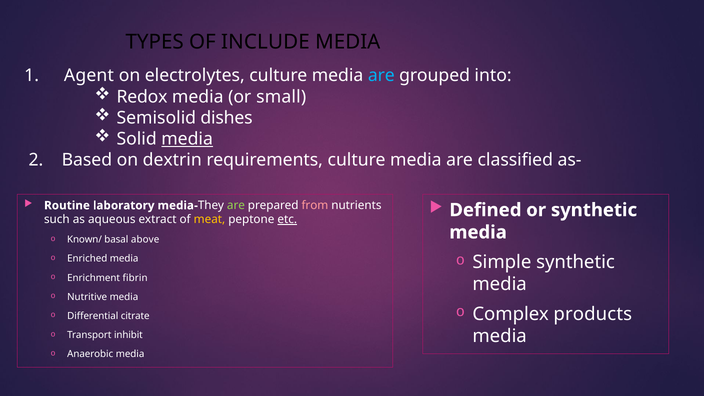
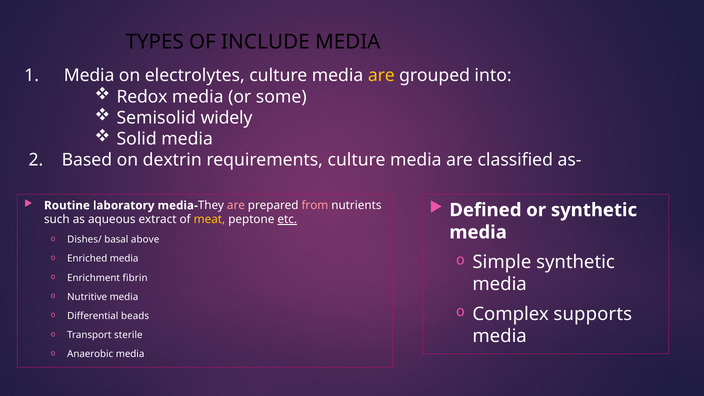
Agent: Agent -> Media (89, 76)
are colour: light blue -> yellow (381, 76)
small: small -> some (281, 97)
dishes: dishes -> widely (227, 118)
media underline: present -> none (187, 139)
are colour: light green -> pink (236, 205)
Known/: Known/ -> Dishes/ (84, 240)
products: products -> supports (593, 314)
citrate: citrate -> beads (135, 316)
inhibit: inhibit -> sterile (128, 335)
